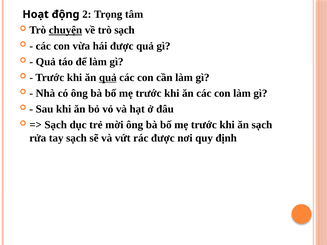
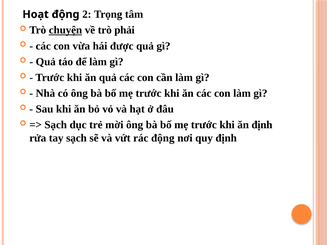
trò sạch: sạch -> phải (124, 30)
quả underline: present -> none (108, 78)
ăn sạch: sạch -> định (262, 125)
rác được: được -> động (163, 138)
